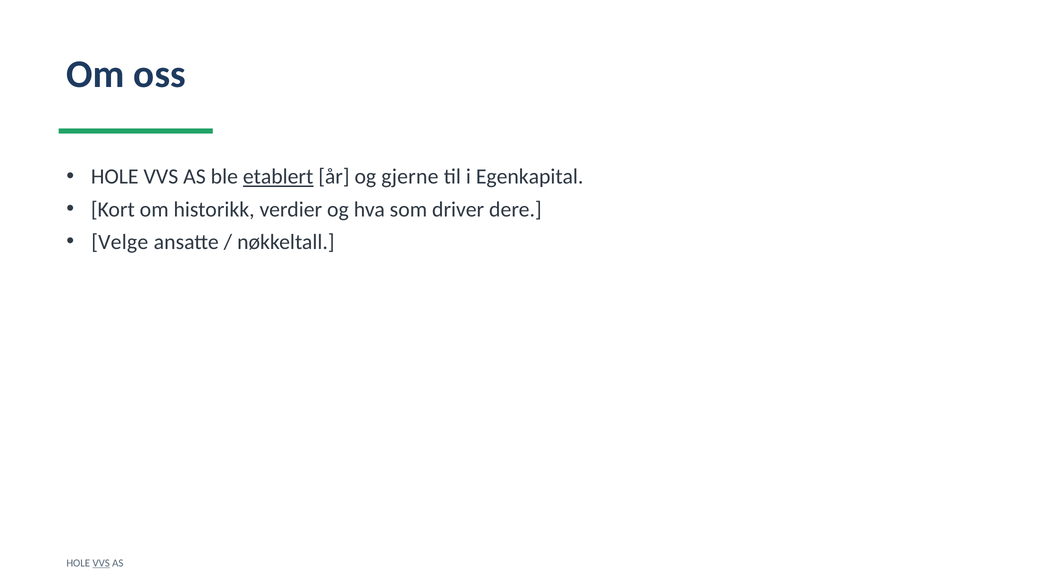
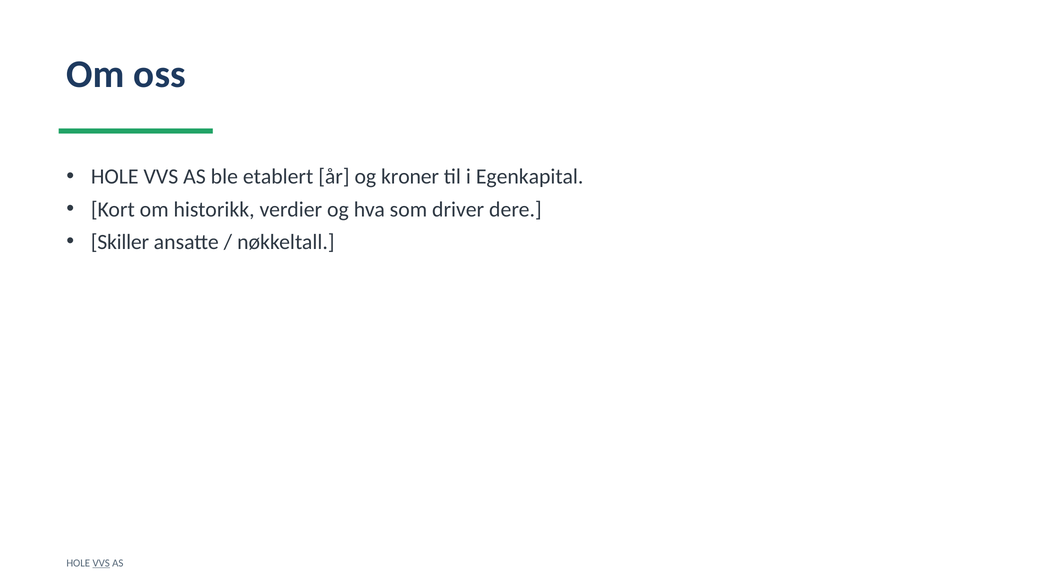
etablert underline: present -> none (278, 177)
gjerne: gjerne -> kroner (410, 177)
Velge: Velge -> Skiller (120, 242)
